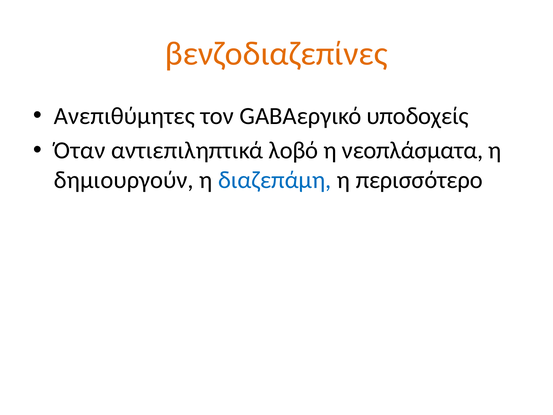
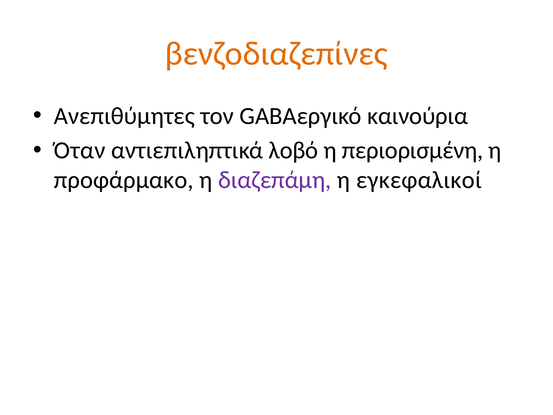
υποδοχείς: υποδοχείς -> καινούρια (418, 116)
νεοπλάσματα: νεοπλάσματα -> περιορισμένη (413, 150)
δημιουργούν: δημιουργούν -> προφάρμακο (124, 180)
διαζεπάμη colour: blue -> purple (275, 180)
περισσότερο: περισσότερο -> εγκεφαλικοί (419, 180)
